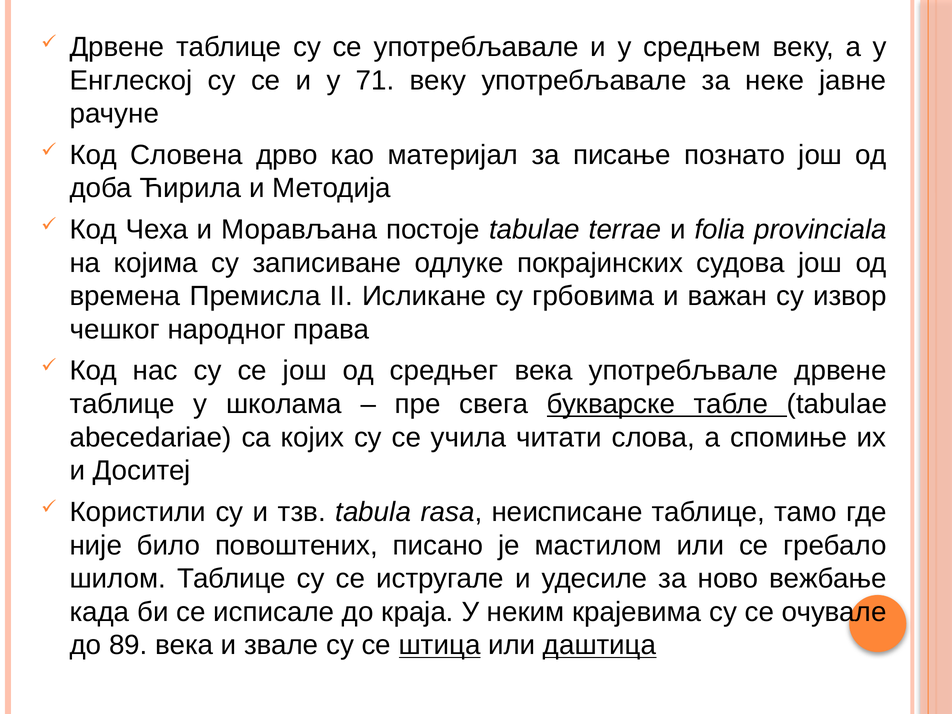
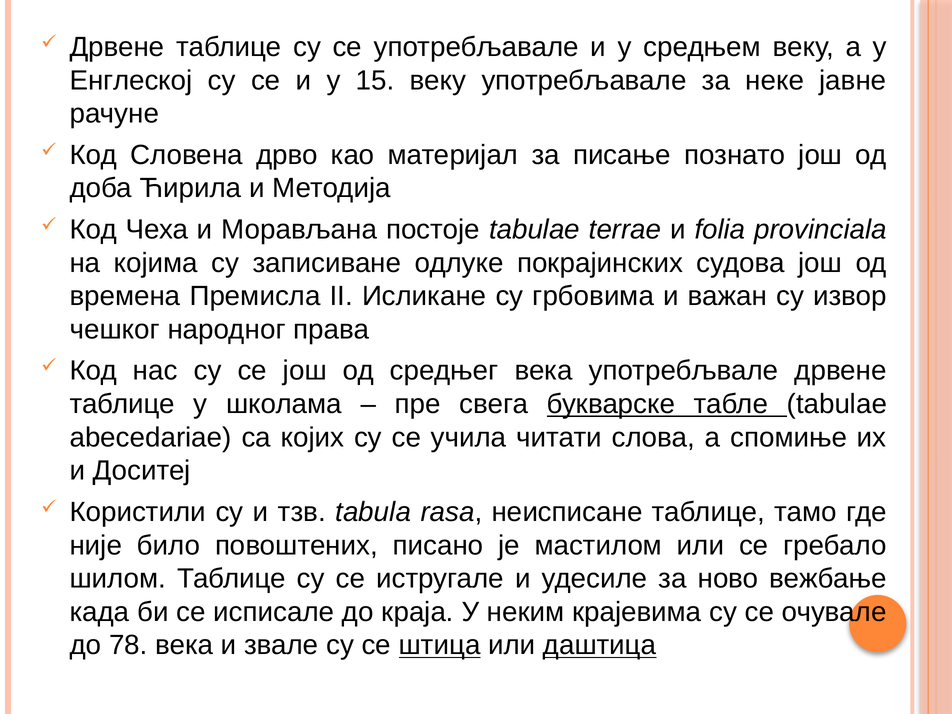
71: 71 -> 15 (375, 80)
89: 89 -> 78 (128, 645)
